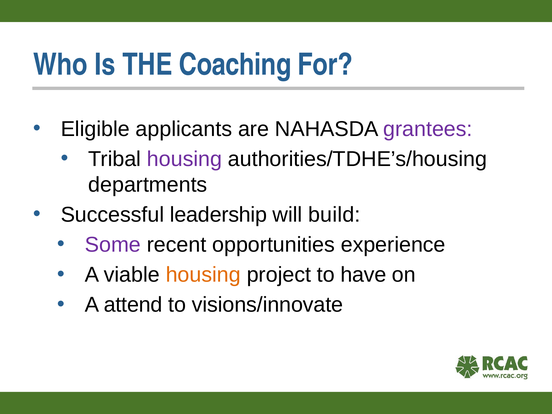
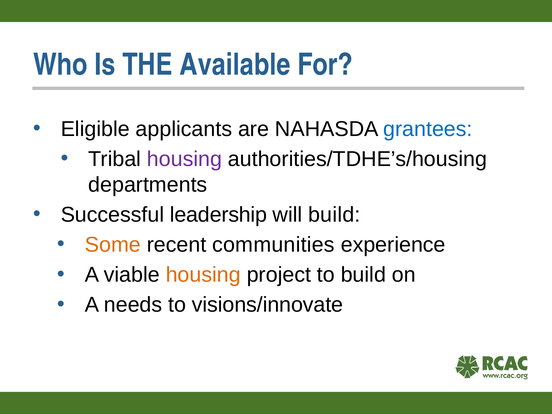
Coaching: Coaching -> Available (235, 65)
grantees colour: purple -> blue (428, 129)
Some colour: purple -> orange (113, 245)
opportunities: opportunities -> communities (273, 245)
to have: have -> build (363, 275)
attend: attend -> needs (133, 305)
